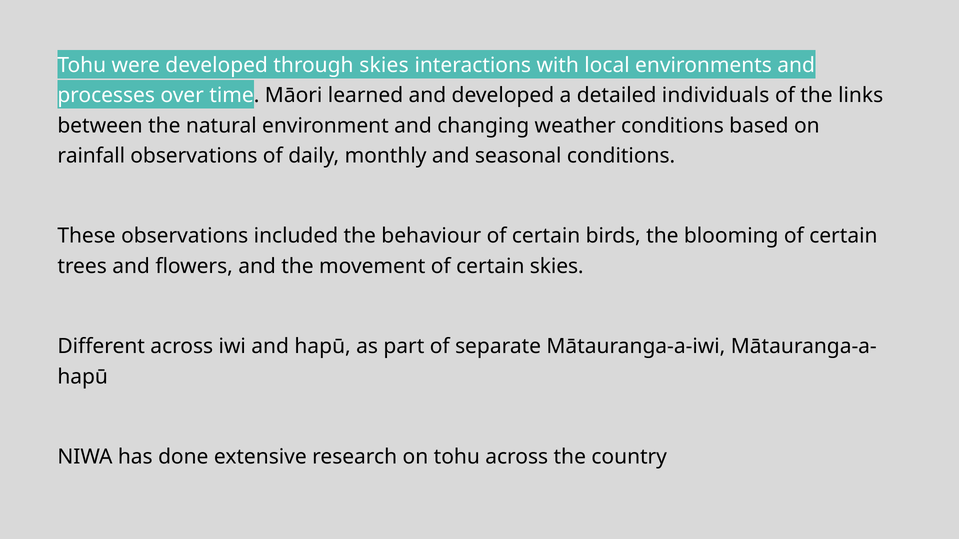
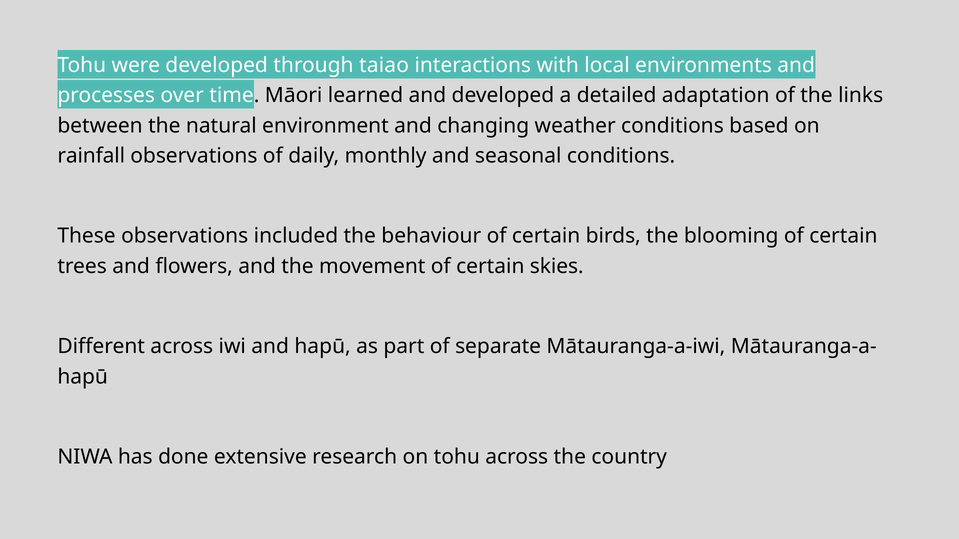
through skies: skies -> taiao (384, 65)
individuals: individuals -> adaptation (716, 96)
